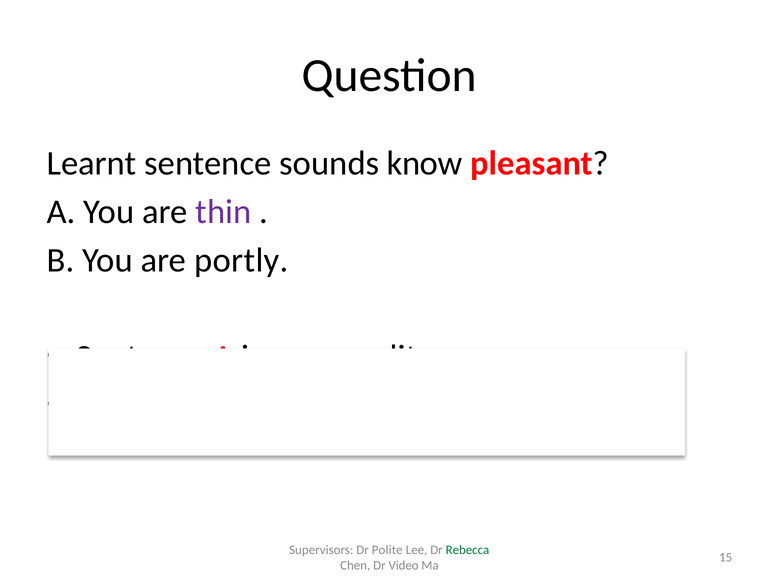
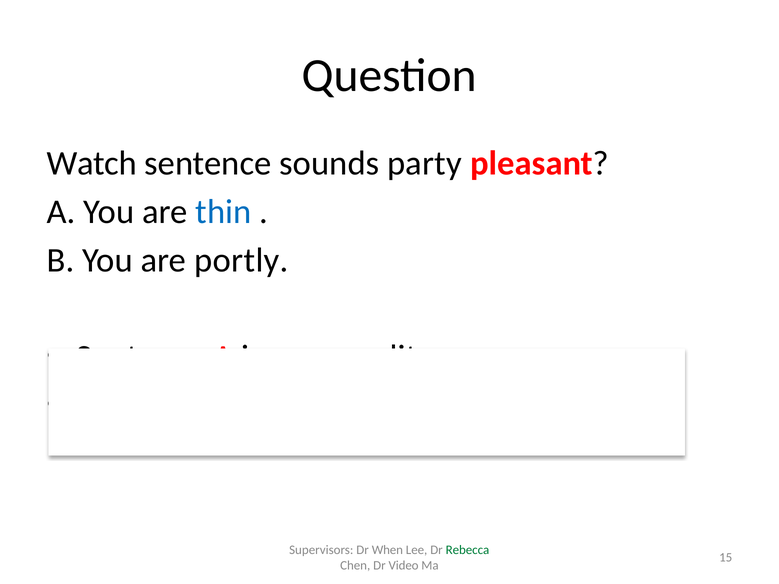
Learnt: Learnt -> Watch (92, 163)
know: know -> party (424, 163)
thin colour: purple -> blue (223, 212)
Dr Polite: Polite -> When (387, 550)
